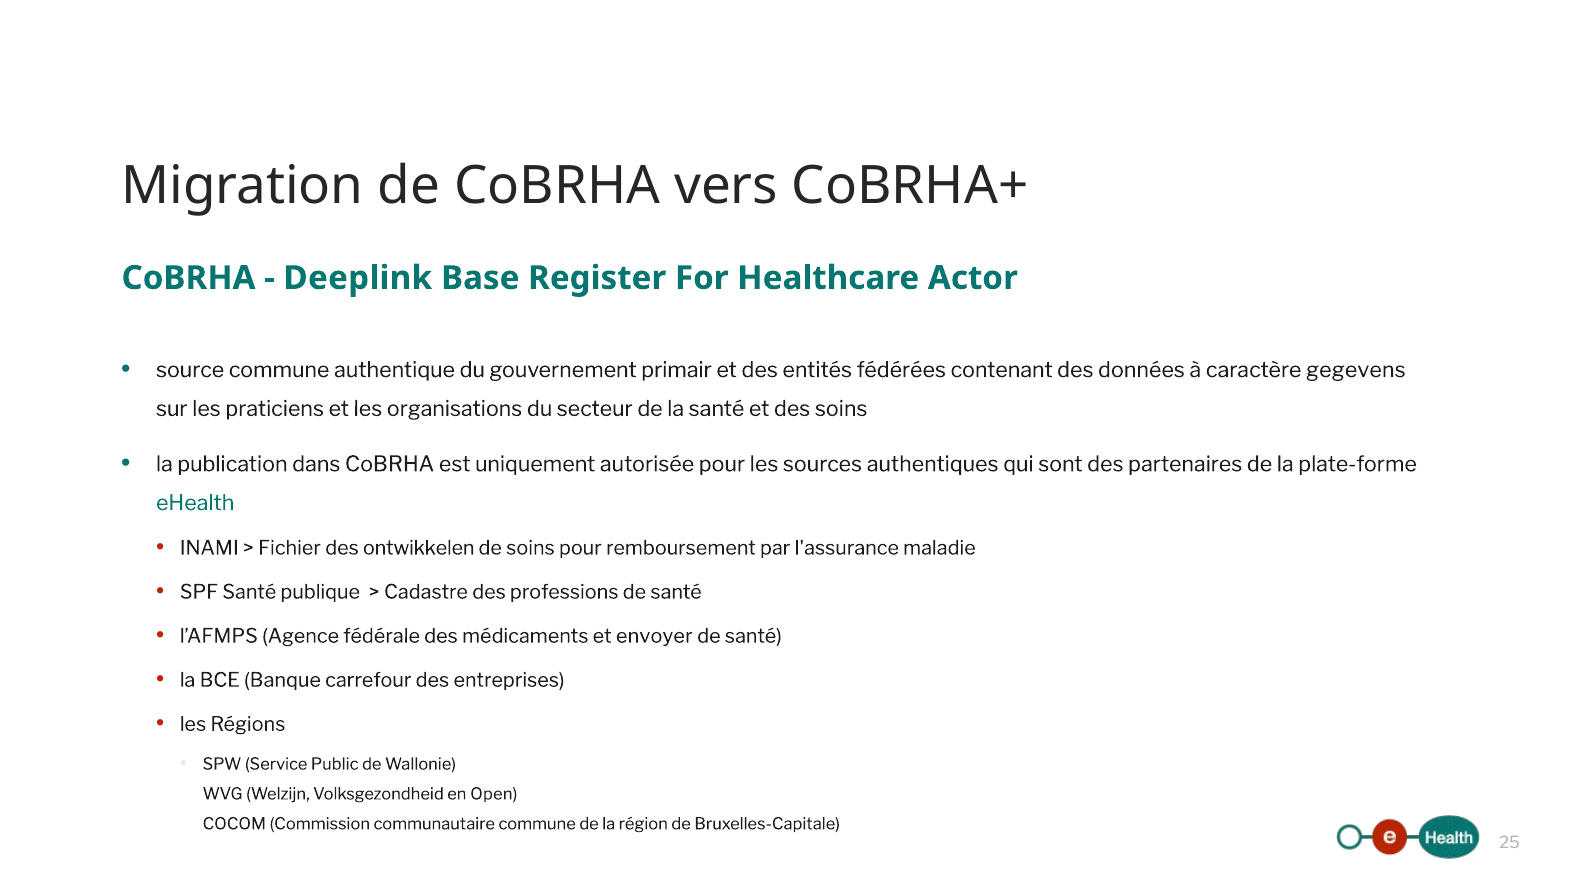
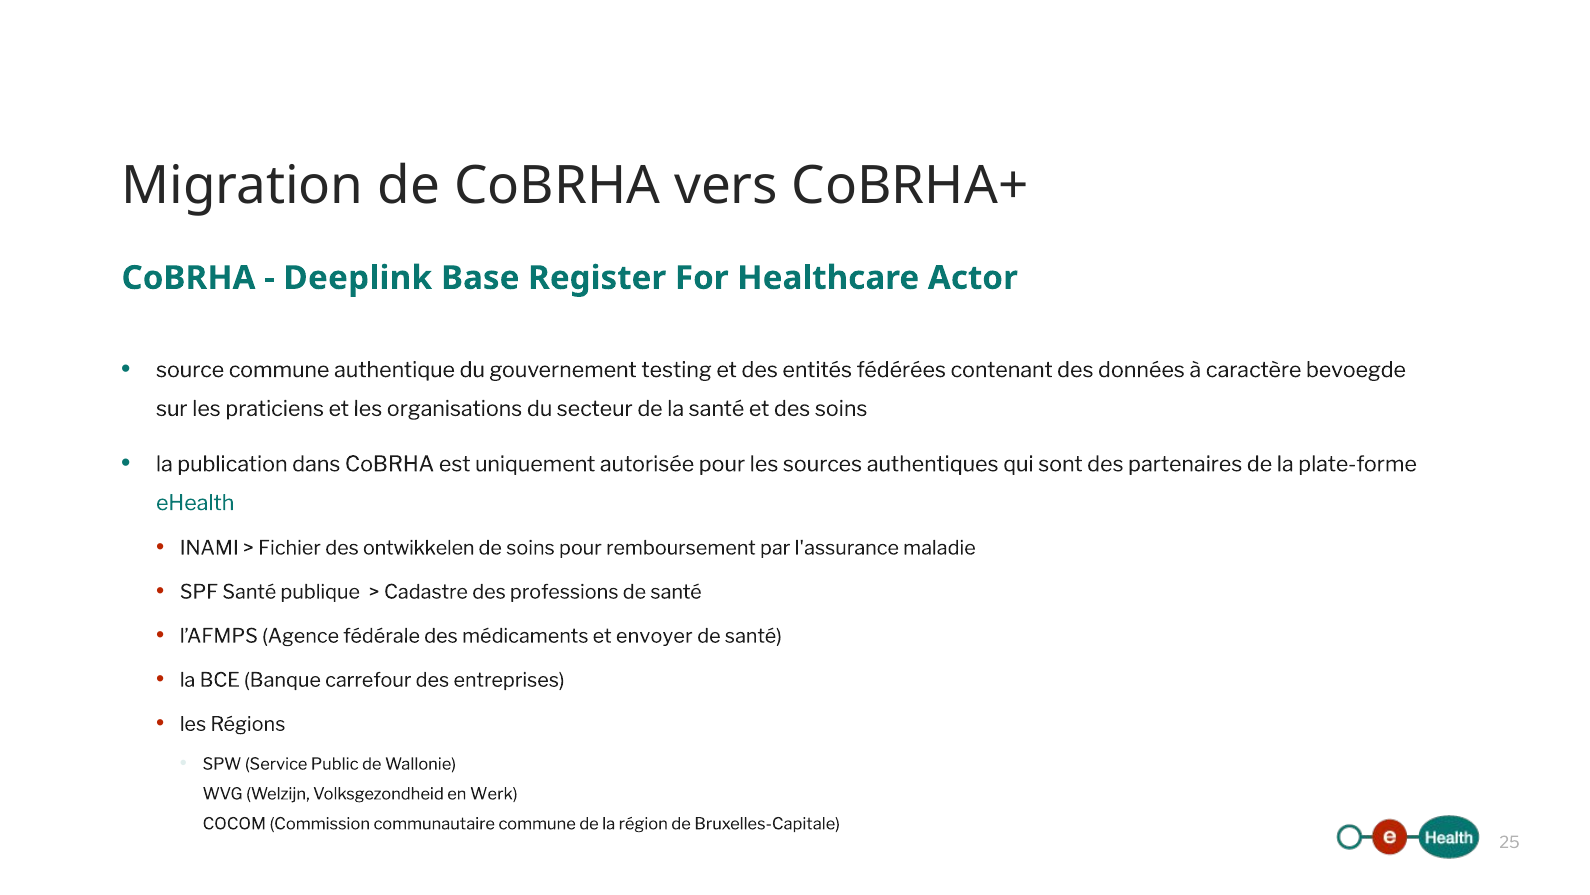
primair: primair -> testing (677, 370)
gegevens: gegevens -> bevoegde (1356, 370)
Open: Open -> Werk (494, 793)
